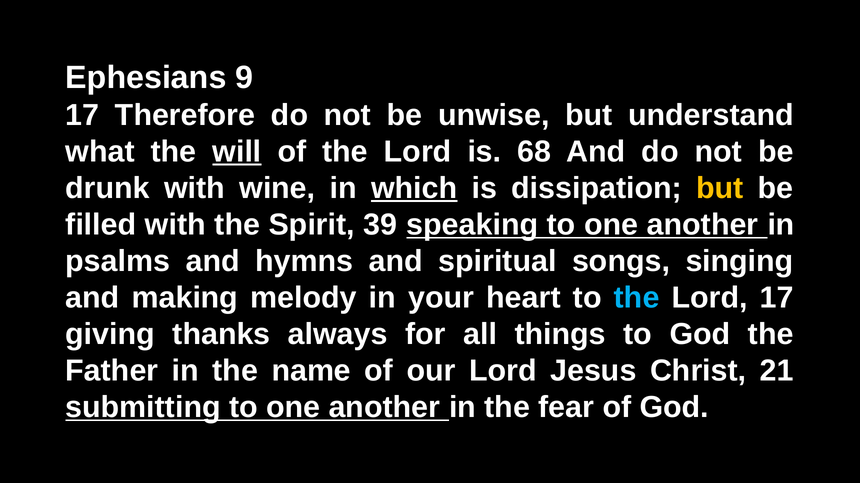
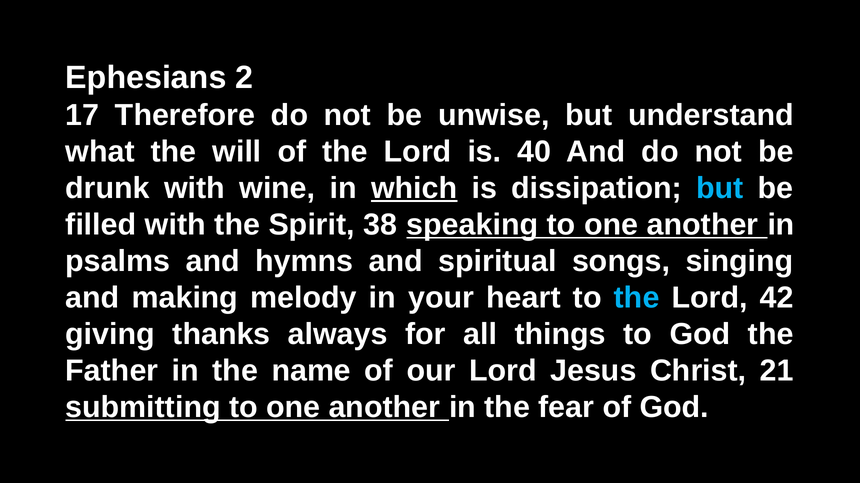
9: 9 -> 2 (244, 78)
will underline: present -> none (237, 152)
68: 68 -> 40 (534, 152)
but colour: yellow -> light blue (720, 188)
39: 39 -> 38 (380, 225)
Lord 17: 17 -> 42 (777, 298)
